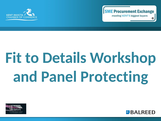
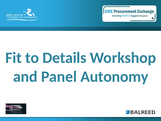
Protecting: Protecting -> Autonomy (114, 76)
